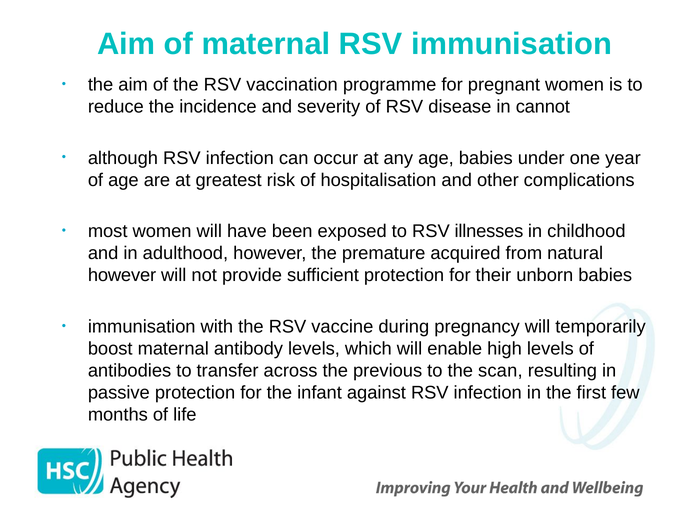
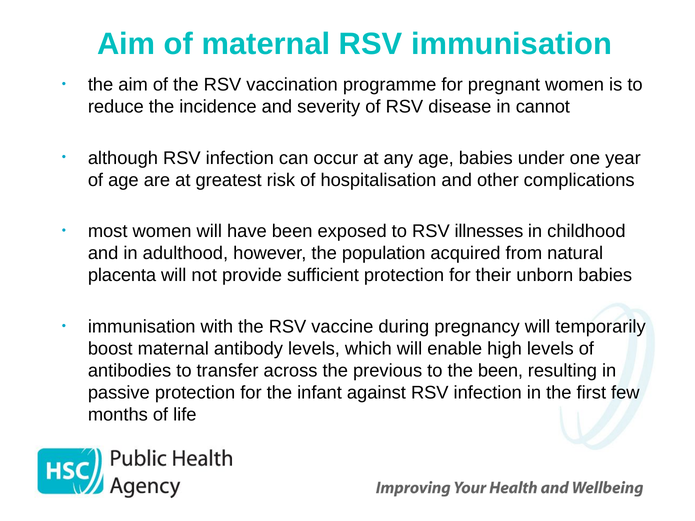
premature: premature -> population (384, 253)
however: however -> placenta (122, 275)
the scan: scan -> been (500, 371)
